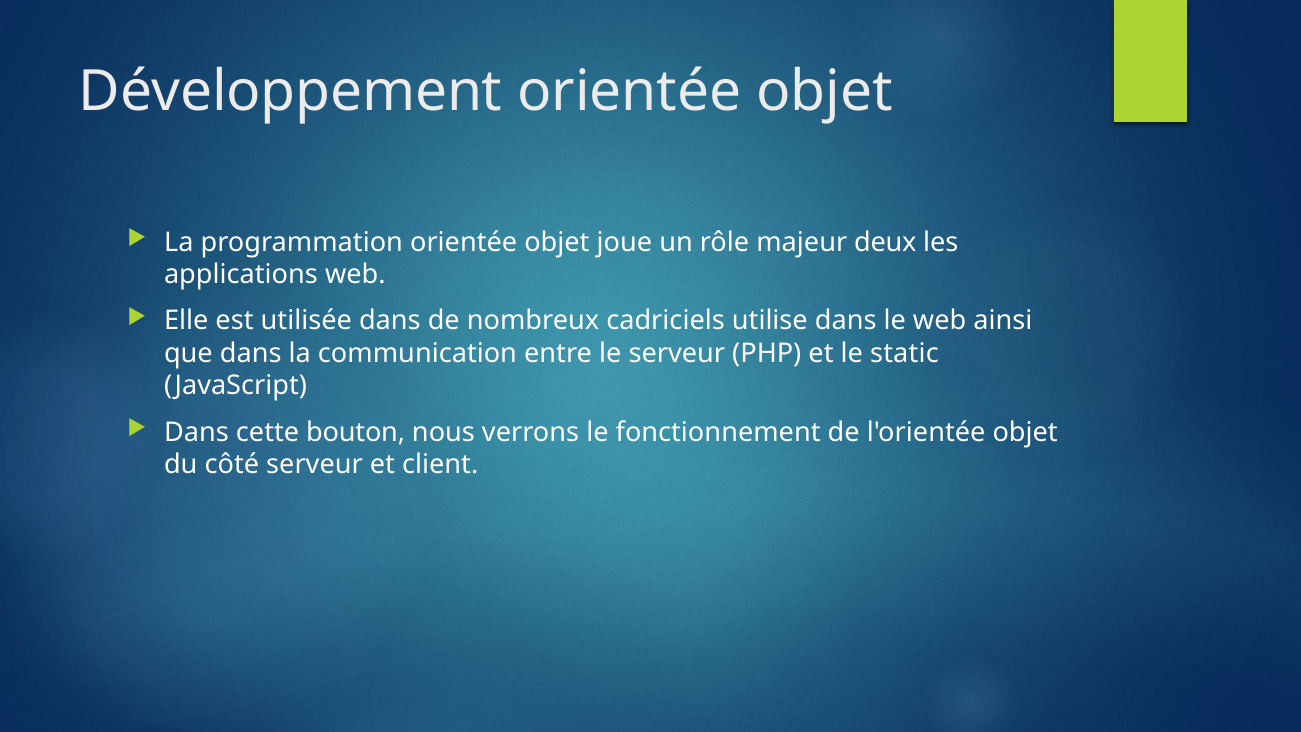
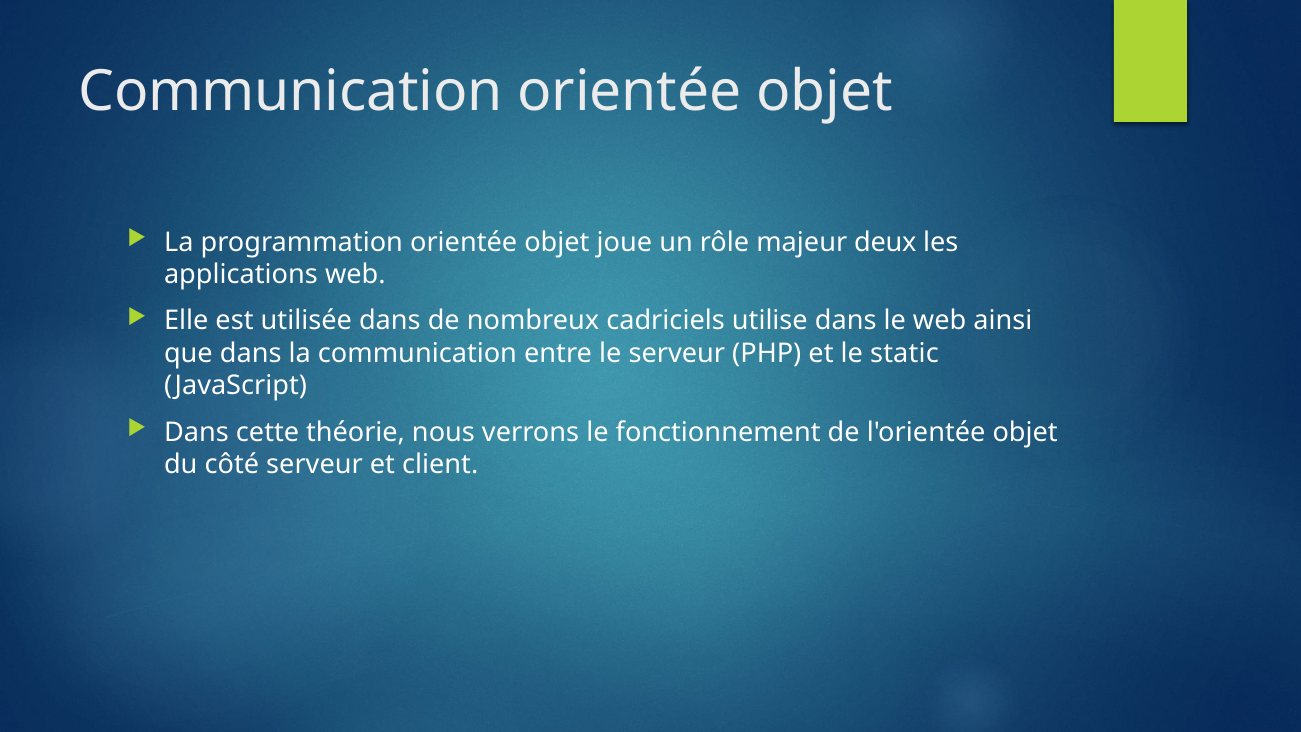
Développement: Développement -> Communication (291, 91)
bouton: bouton -> théorie (356, 432)
